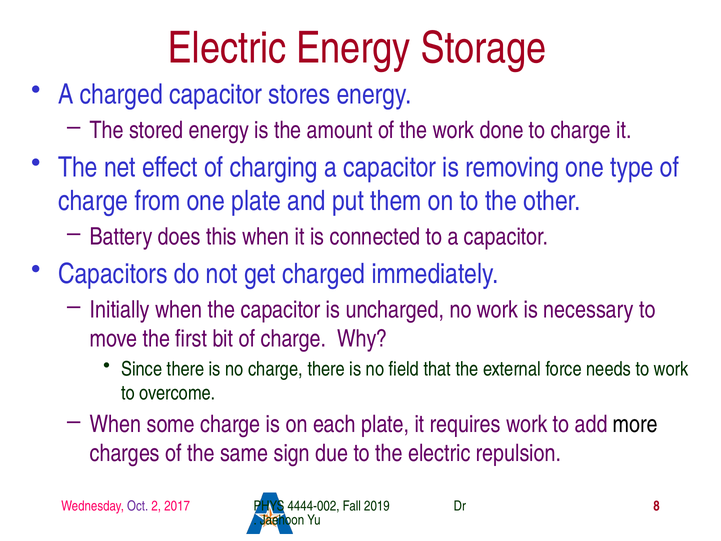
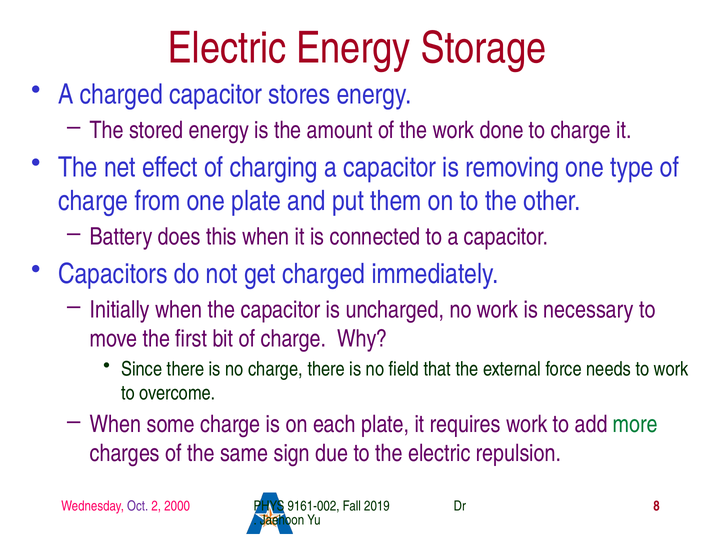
more colour: black -> green (635, 424)
2017: 2017 -> 2000 (177, 506)
4444-002: 4444-002 -> 9161-002 (314, 506)
